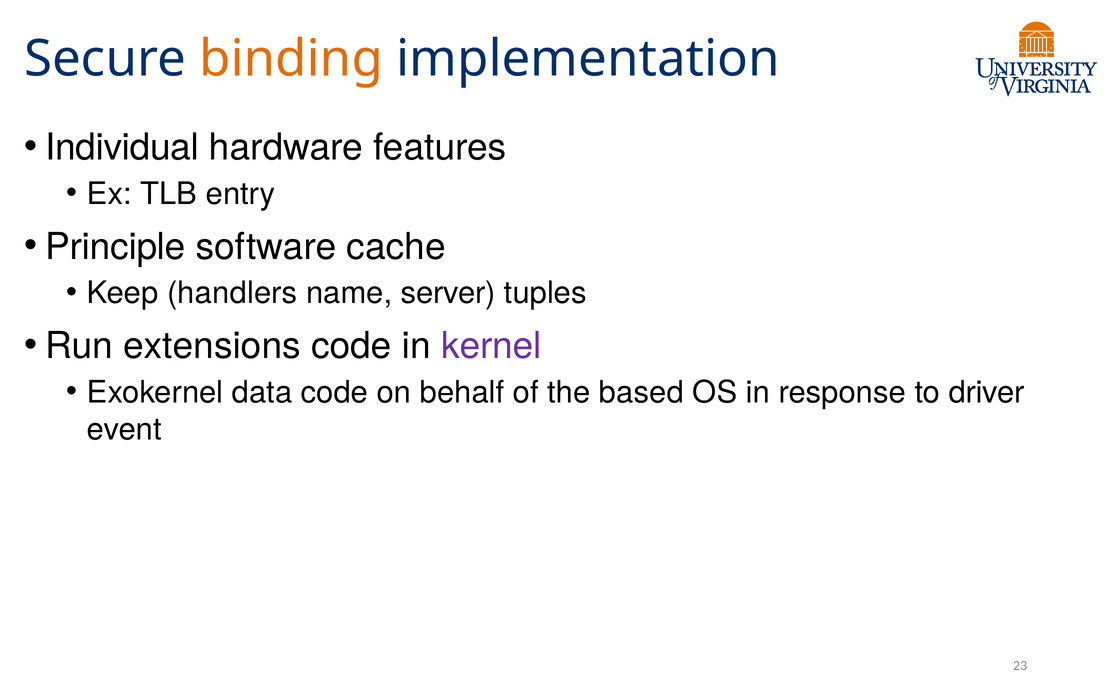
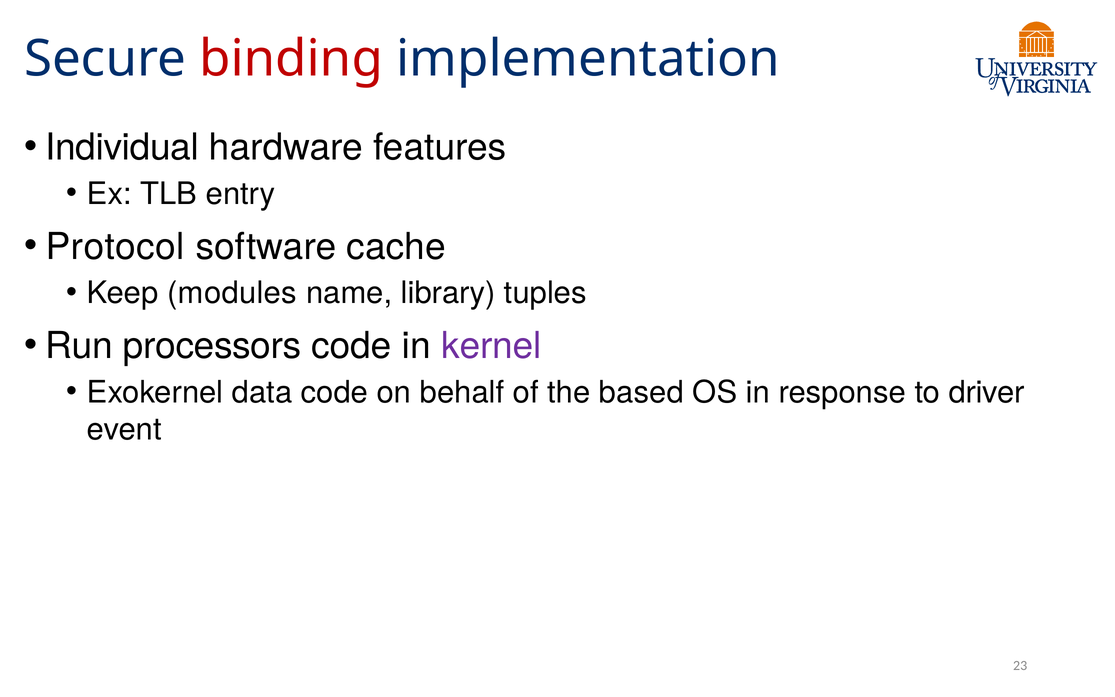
binding colour: orange -> red (291, 59)
Principle: Principle -> Protocol (115, 247)
handlers: handlers -> modules (232, 293)
server: server -> library (448, 293)
extensions: extensions -> processors (212, 346)
